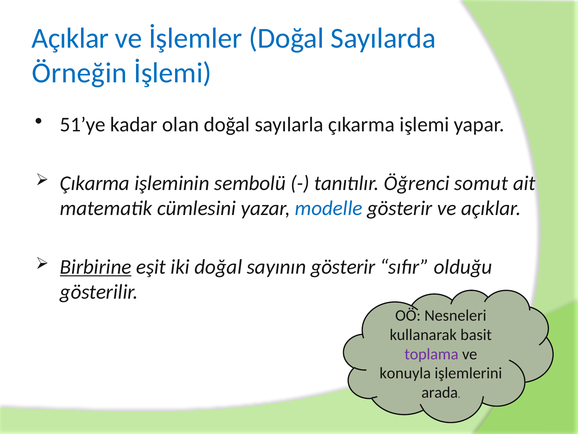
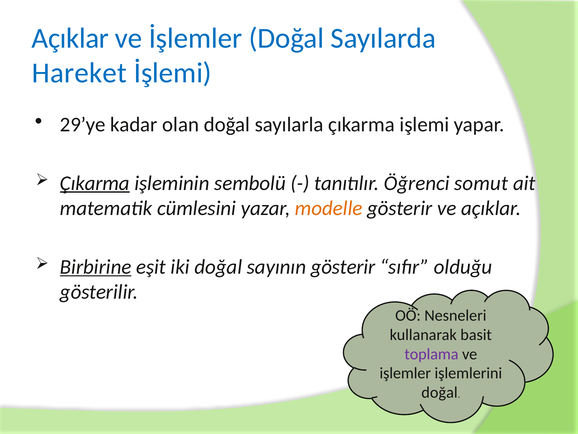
Örneğin: Örneğin -> Hareket (79, 73)
51’ye: 51’ye -> 29’ye (83, 124)
Çıkarma underline: none -> present (95, 183)
modelle colour: blue -> orange (329, 208)
konuyla: konuyla -> işlemler (405, 373)
arada: arada -> doğal (440, 392)
